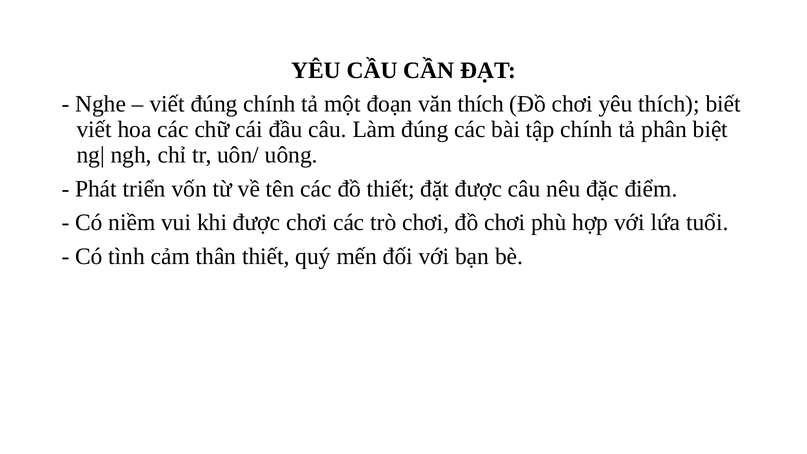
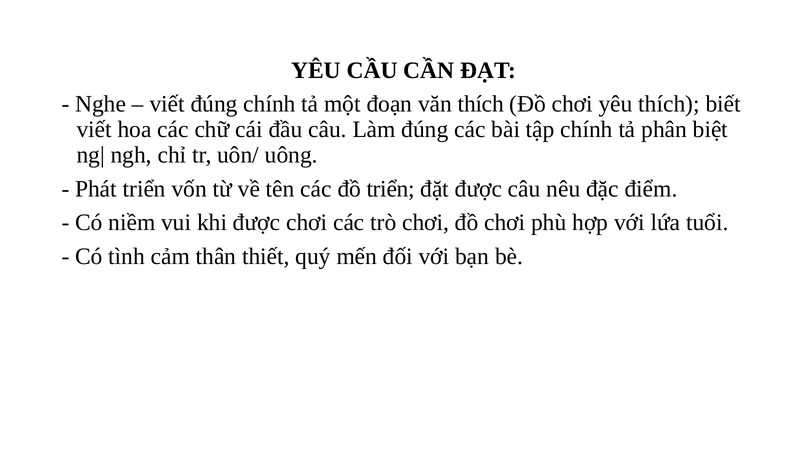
đồ thiết: thiết -> triển (391, 189)
